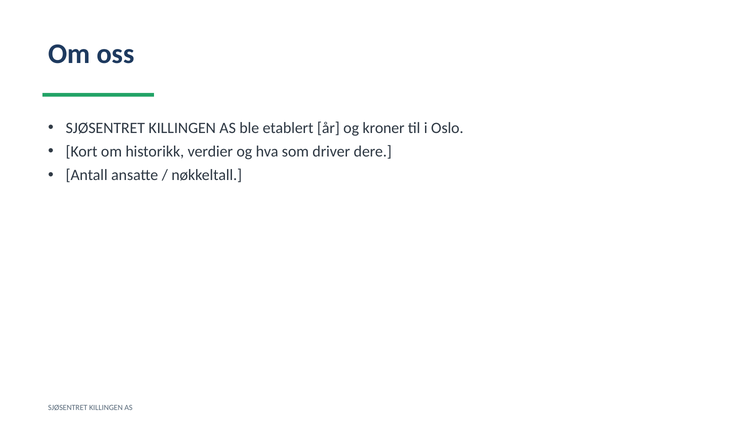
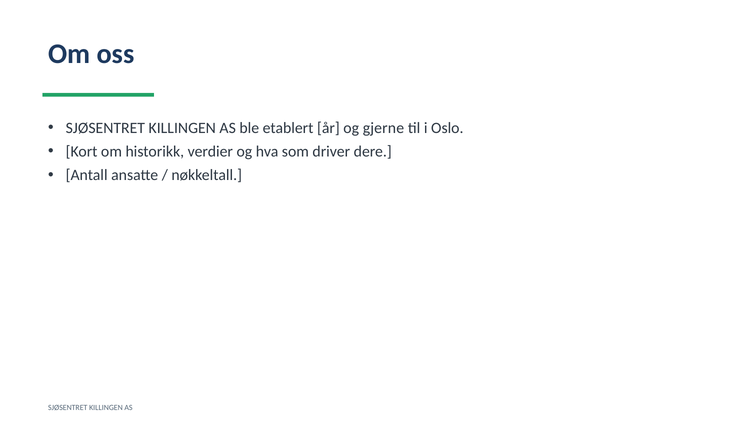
kroner: kroner -> gjerne (383, 128)
